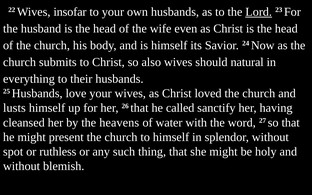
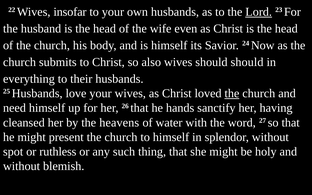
should natural: natural -> should (247, 62)
the underline: none -> present (232, 93)
lusts: lusts -> need (14, 108)
called: called -> hands (180, 108)
